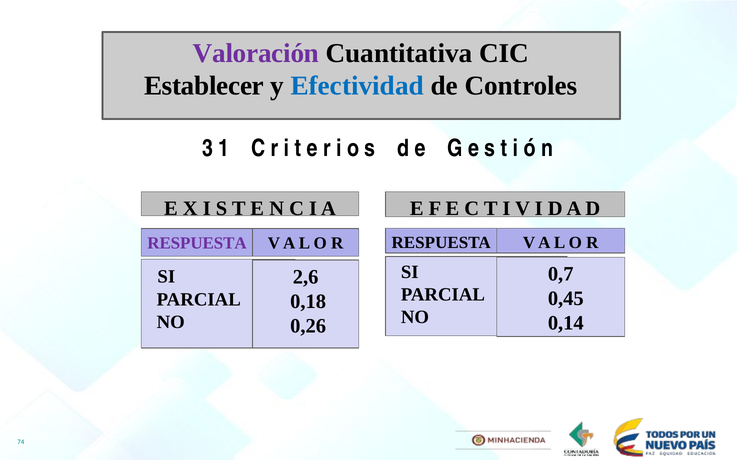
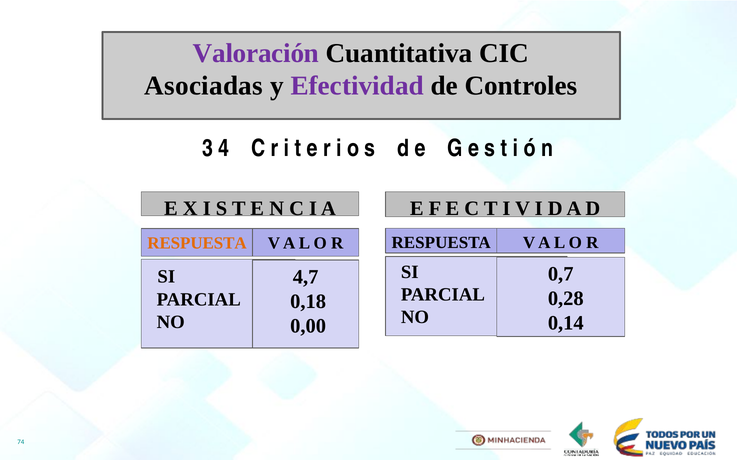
Establecer: Establecer -> Asociadas (204, 86)
Efectividad colour: blue -> purple (357, 86)
1: 1 -> 4 (224, 148)
RESPUESTA colour: purple -> orange (197, 243)
2,6: 2,6 -> 4,7 (306, 277)
0,45: 0,45 -> 0,28 (566, 299)
0,26: 0,26 -> 0,00 (308, 326)
